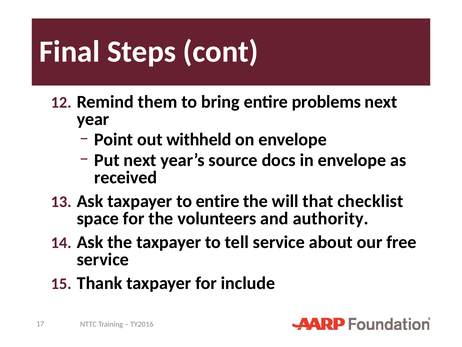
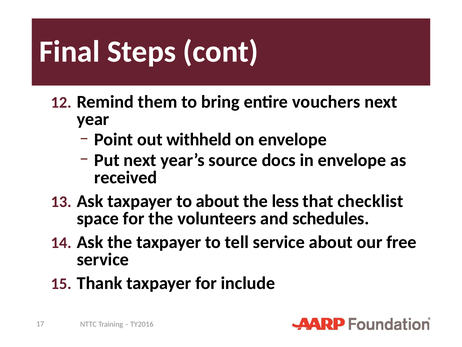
problems: problems -> vouchers (326, 102)
to entire: entire -> about (218, 201)
will: will -> less (285, 201)
authority: authority -> schedules (331, 218)
